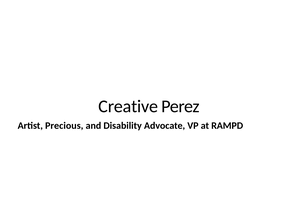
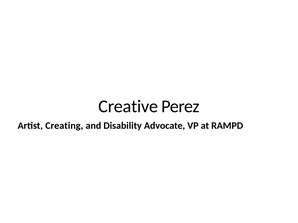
Precious: Precious -> Creating (64, 126)
